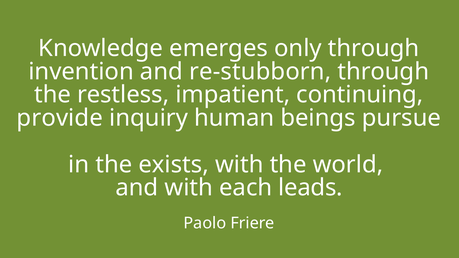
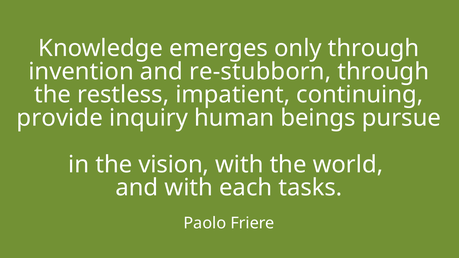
exists: exists -> vision (174, 165)
leads: leads -> tasks (310, 188)
